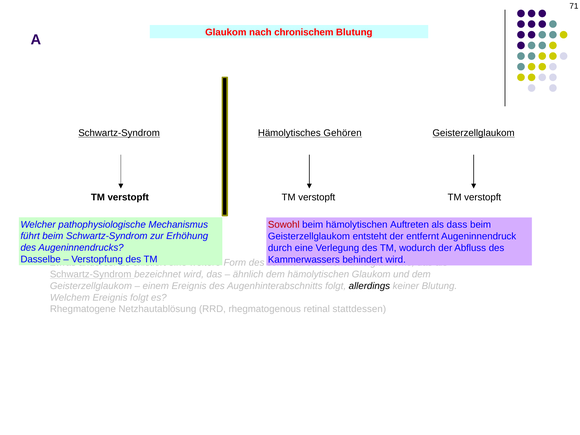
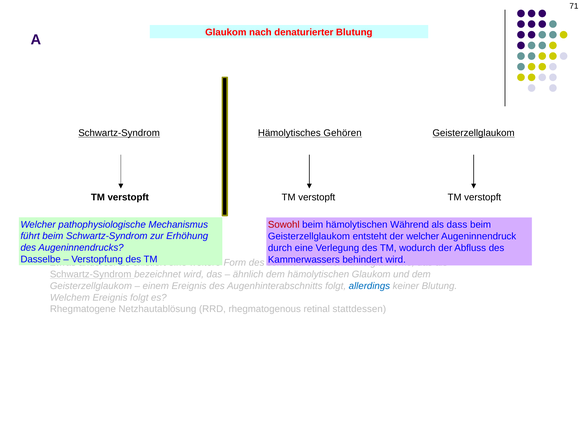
chronischem: chronischem -> denaturierter (304, 32)
Auftreten: Auftreten -> Während (410, 225)
der entfernt: entfernt -> welcher (423, 236)
allerdings colour: black -> blue (369, 286)
